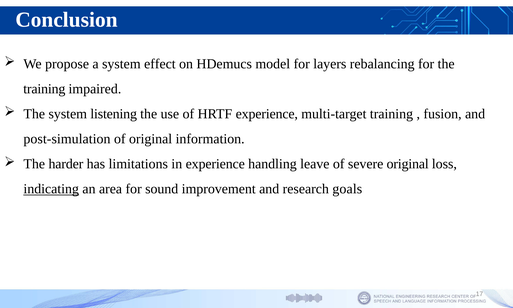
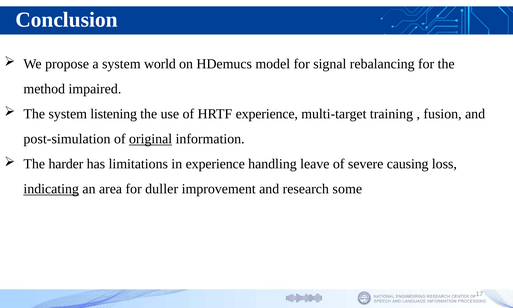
effect: effect -> world (160, 64)
layers: layers -> signal (330, 64)
training: training -> method (44, 89)
original underline: none -> present (151, 139)
severe original: original -> causing (408, 164)
sound: sound -> duller (162, 189)
goals: goals -> some (347, 189)
